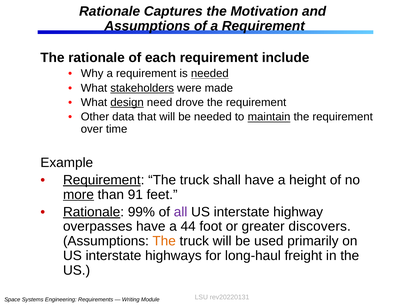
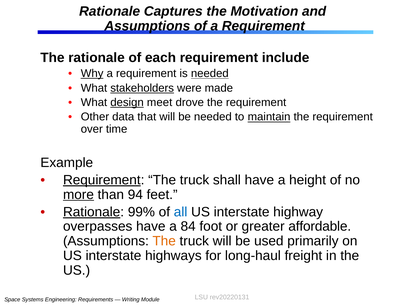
Why underline: none -> present (92, 74)
need: need -> meet (160, 103)
91: 91 -> 94 (135, 195)
all colour: purple -> blue (181, 212)
44: 44 -> 84 (188, 227)
discovers: discovers -> affordable (320, 227)
